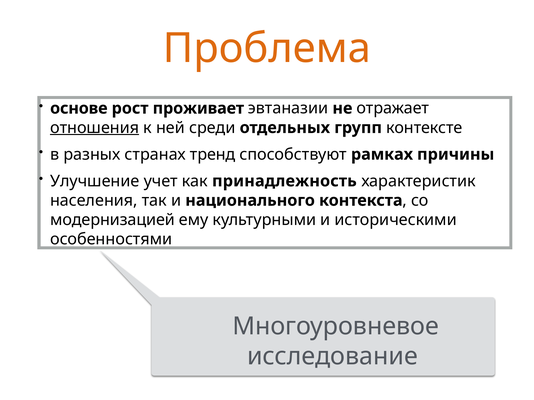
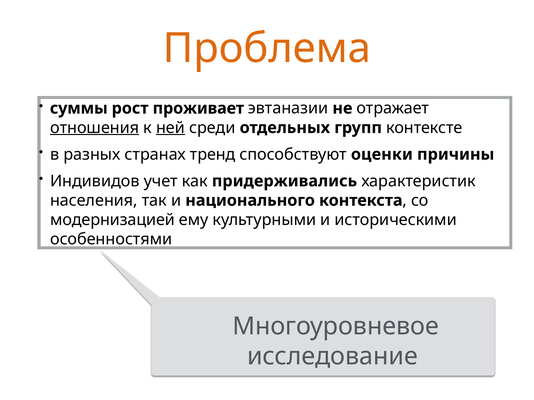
основе: основе -> суммы (79, 108)
ней underline: none -> present (171, 128)
рамках: рамках -> оценки (382, 155)
Улучшение: Улучшение -> Индивидов (95, 181)
принадлежность: принадлежность -> придерживались (284, 181)
